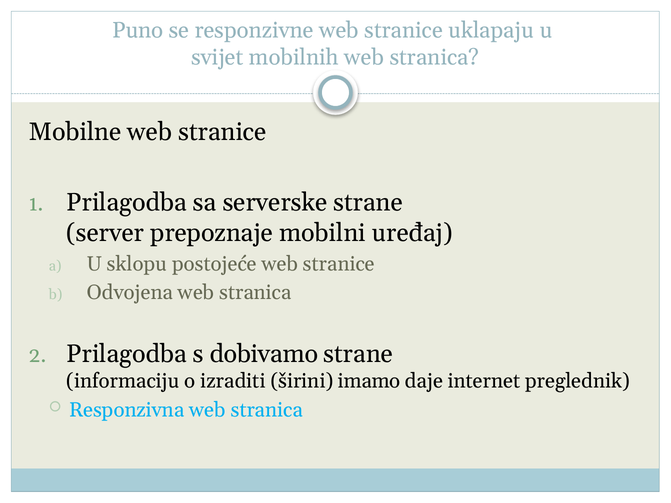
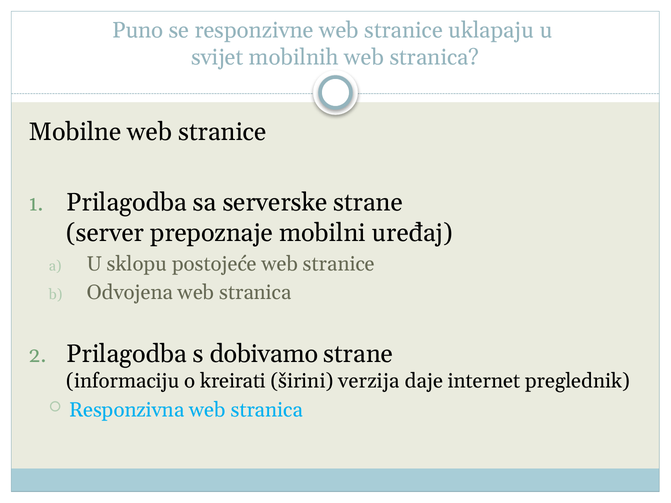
izraditi: izraditi -> kreirati (233, 381)
imamo: imamo -> verzija (369, 381)
